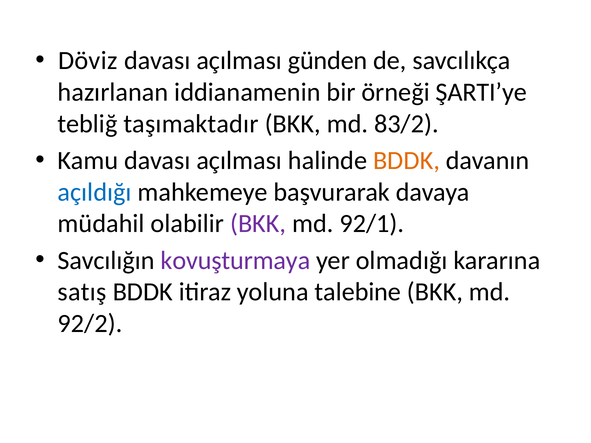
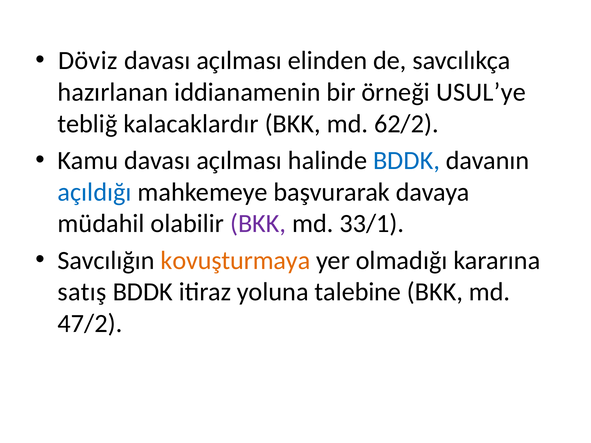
günden: günden -> elinden (328, 61)
ŞARTI’ye: ŞARTI’ye -> USUL’ye (481, 92)
taşımaktadır: taşımaktadır -> kalacaklardır (191, 124)
83/2: 83/2 -> 62/2 (406, 124)
BDDK colour: orange -> blue (406, 161)
92/1: 92/1 -> 33/1 (372, 224)
kovuşturmaya colour: purple -> orange (235, 261)
92/2: 92/2 -> 47/2 (90, 324)
